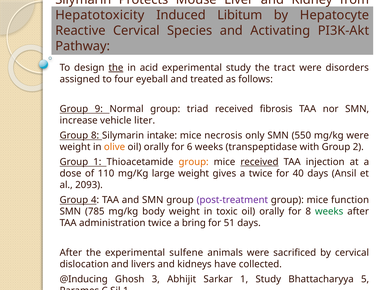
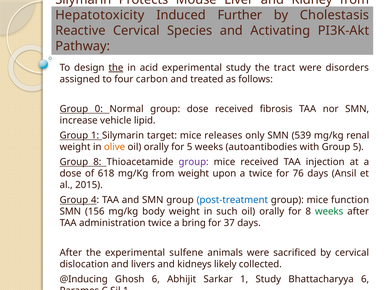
Libitum: Libitum -> Further (240, 15)
Hepatocyte: Hepatocyte -> Cholestasis (335, 15)
eyeball: eyeball -> carbon (152, 79)
9: 9 -> 0 (99, 109)
group triad: triad -> dose (198, 109)
liter: liter -> lipid (145, 120)
Group 8: 8 -> 1 (95, 135)
intake: intake -> target (162, 135)
necrosis: necrosis -> releases (223, 135)
550: 550 -> 539 (301, 135)
mg/kg were: were -> renal (358, 135)
for 6: 6 -> 5 (190, 147)
transpeptidase: transpeptidase -> autoantibodies (261, 147)
Group 2: 2 -> 5 (358, 147)
Group 1: 1 -> 8 (97, 162)
group colour: orange -> purple (194, 162)
received underline: present -> none (259, 162)
110: 110 -> 618 (106, 173)
mg/Kg large: large -> from (163, 173)
gives: gives -> upon (224, 173)
40: 40 -> 76 (298, 173)
2093: 2093 -> 2015 (89, 185)
post-treatment colour: purple -> blue (232, 199)
785: 785 -> 156 (95, 211)
toxic: toxic -> such (227, 211)
51: 51 -> 37 (229, 223)
have: have -> likely (225, 264)
Ghosh 3: 3 -> 6 (156, 279)
Bhattacharyya 5: 5 -> 6 (365, 279)
